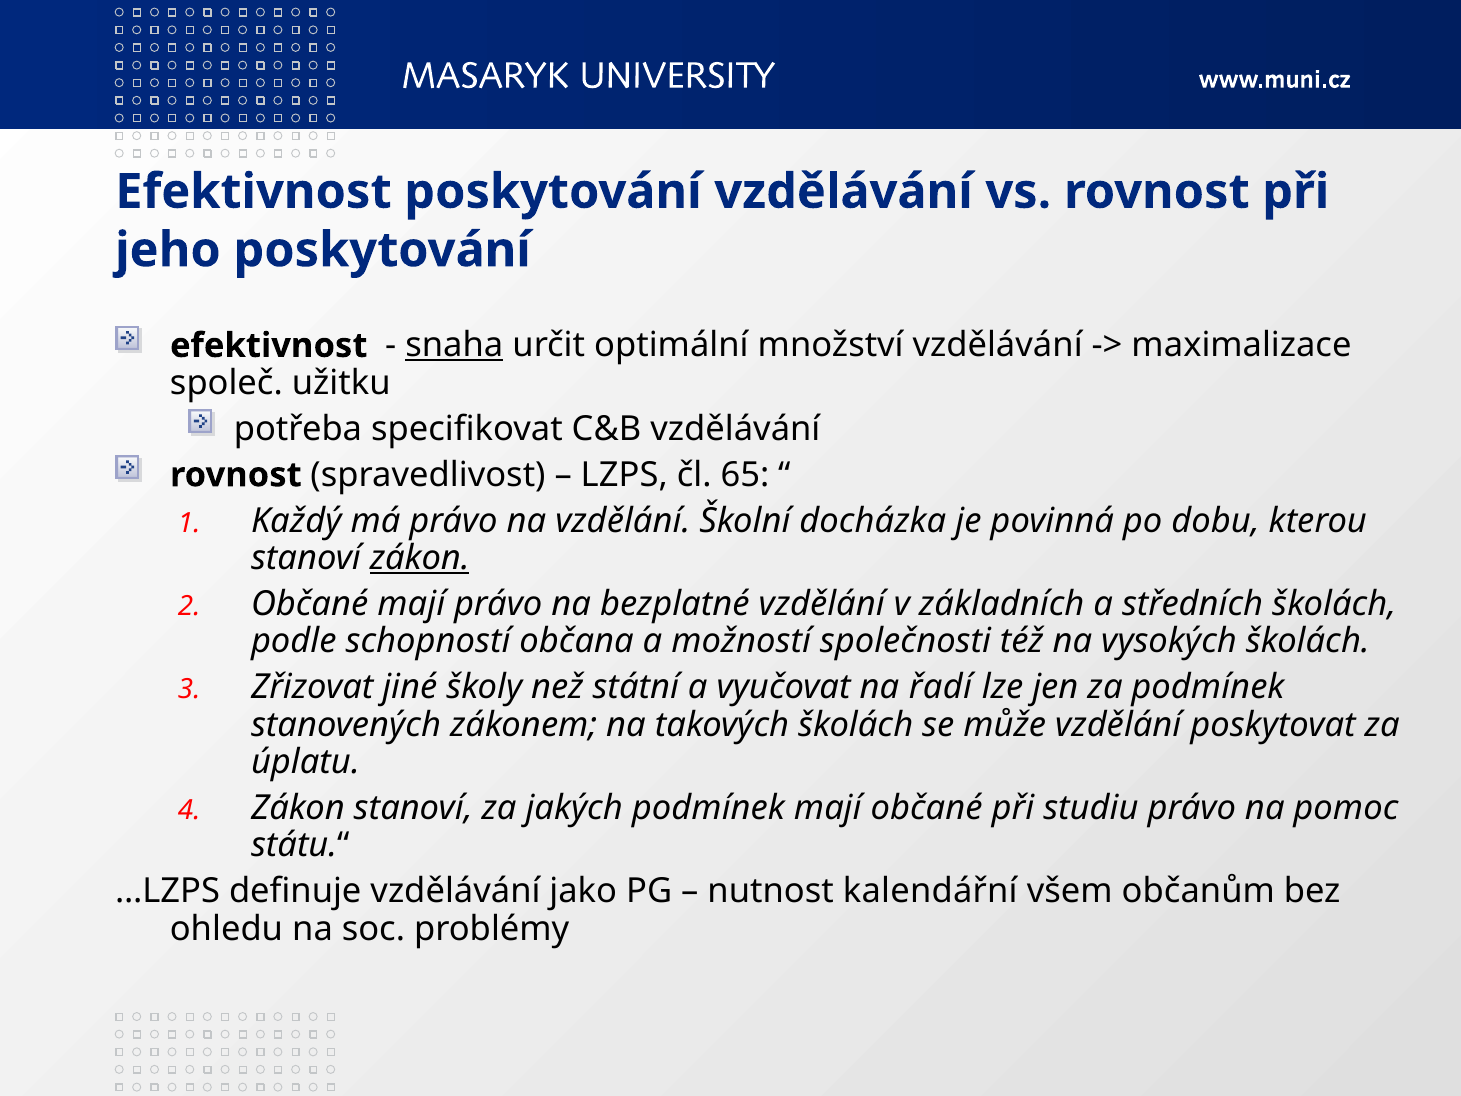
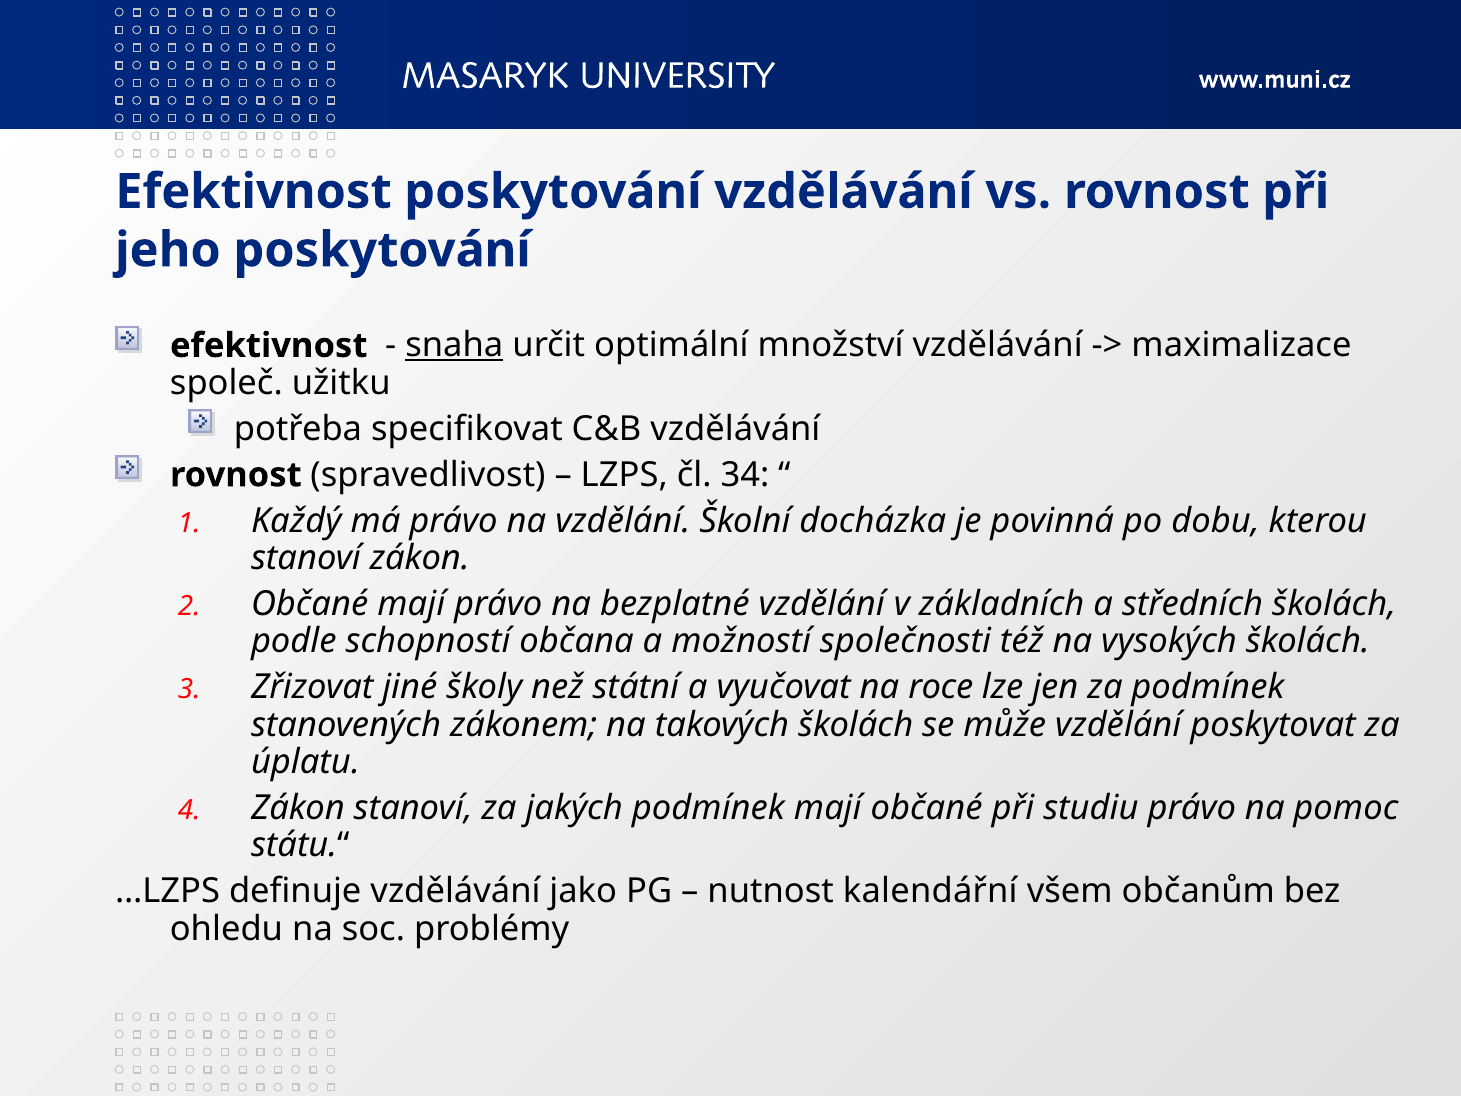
65: 65 -> 34 (745, 475)
zákon underline: present -> none (420, 558)
řadí: řadí -> roce (941, 687)
